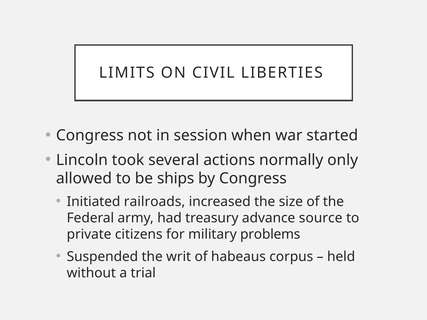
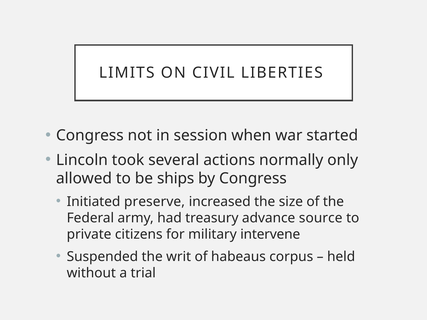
railroads: railroads -> preserve (155, 202)
problems: problems -> intervene (270, 235)
